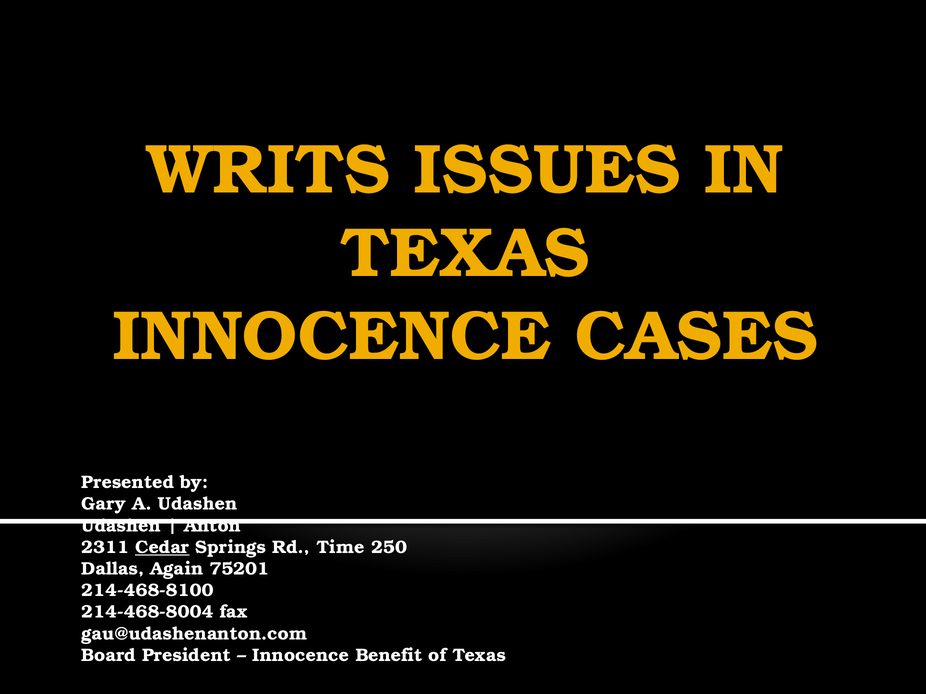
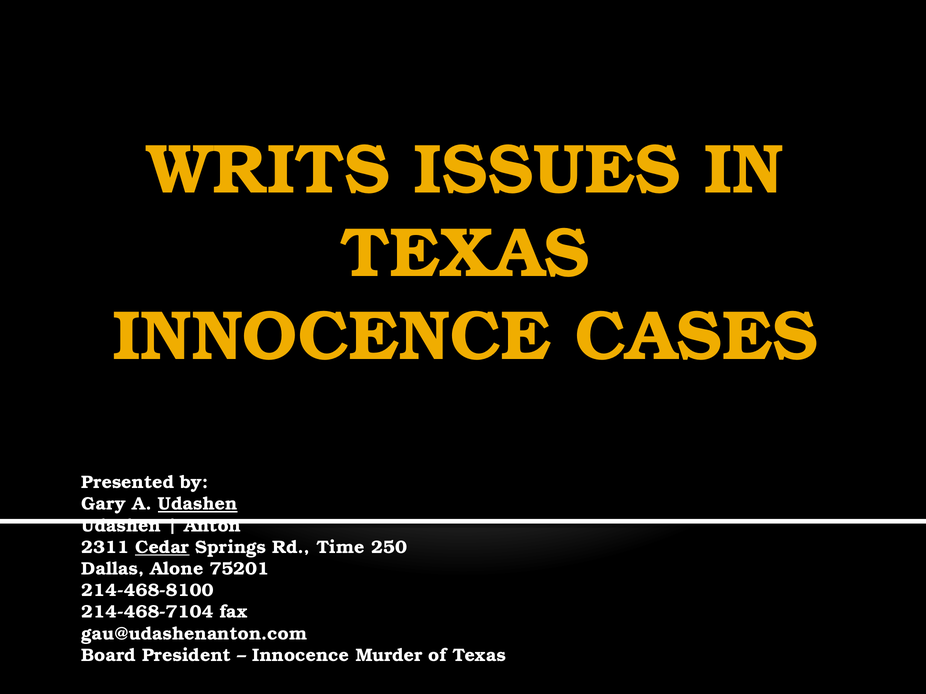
Udashen underline: none -> present (198, 504)
Again: Again -> Alone (177, 569)
214-468-8004: 214-468-8004 -> 214-468-7104 (148, 612)
Benefit: Benefit -> Murder (389, 656)
